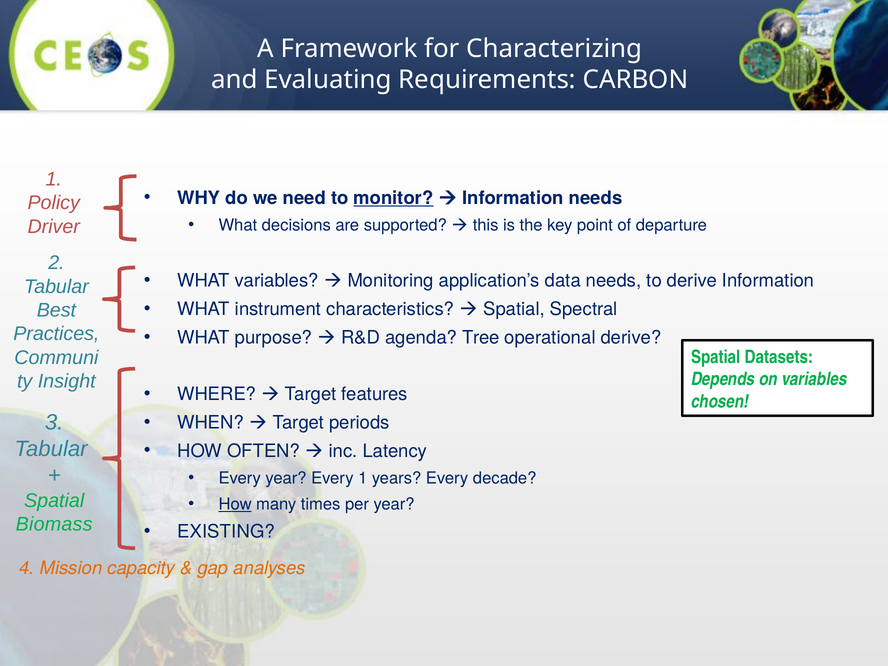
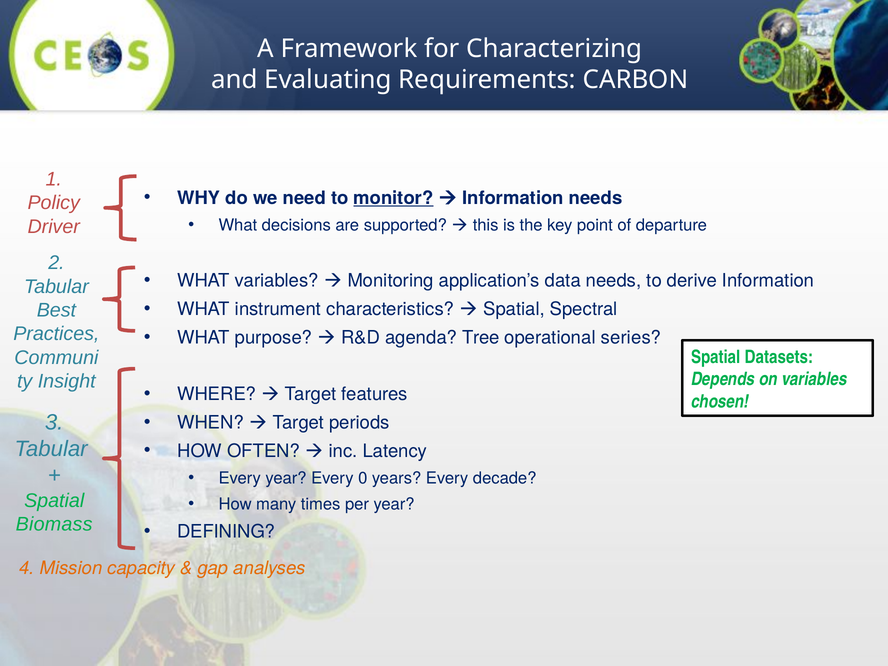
operational derive: derive -> series (631, 337)
Every 1: 1 -> 0 (363, 478)
How underline: present -> none (235, 504)
EXISTING: EXISTING -> DEFINING (226, 531)
